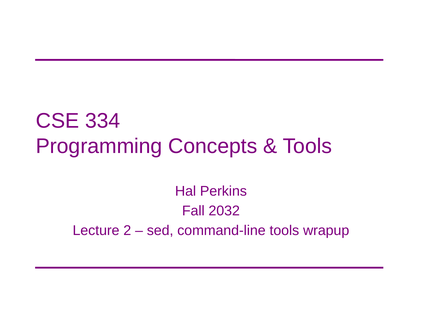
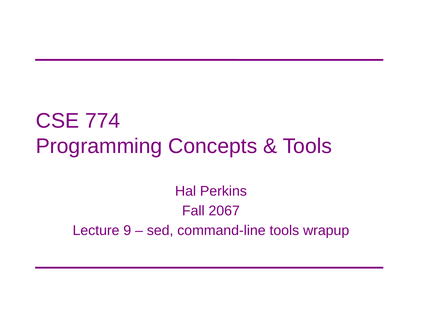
334: 334 -> 774 (103, 121)
2032: 2032 -> 2067 (224, 211)
2: 2 -> 9 (127, 230)
